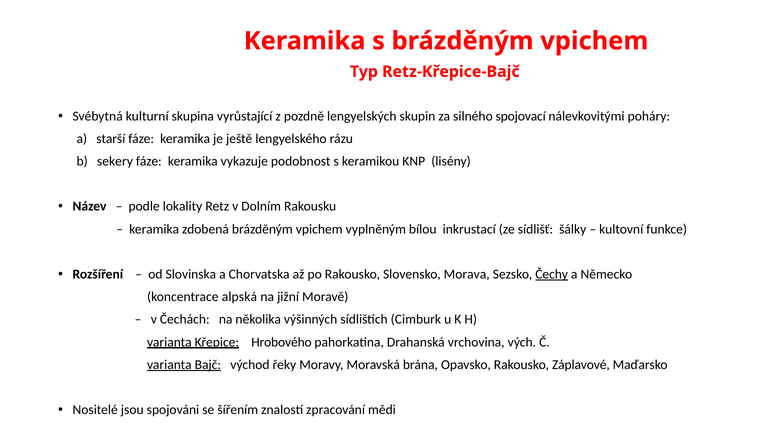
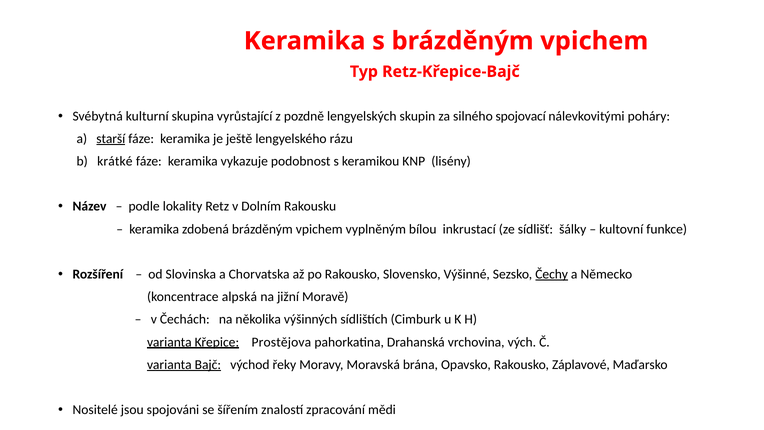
starší underline: none -> present (111, 139)
sekery: sekery -> krátké (115, 161)
Morava: Morava -> Výšinné (467, 274)
Hrobového: Hrobového -> Prostějova (281, 342)
